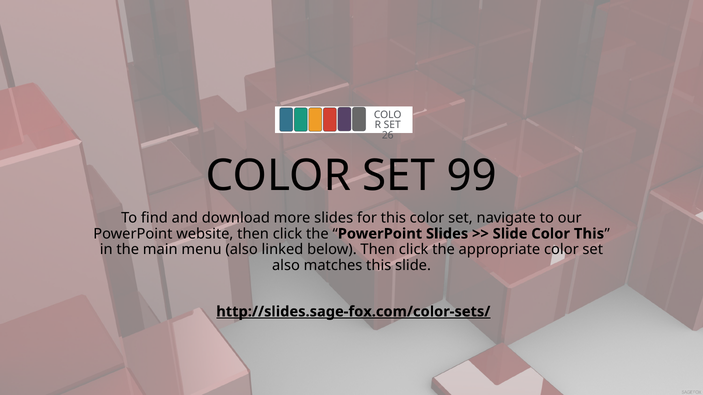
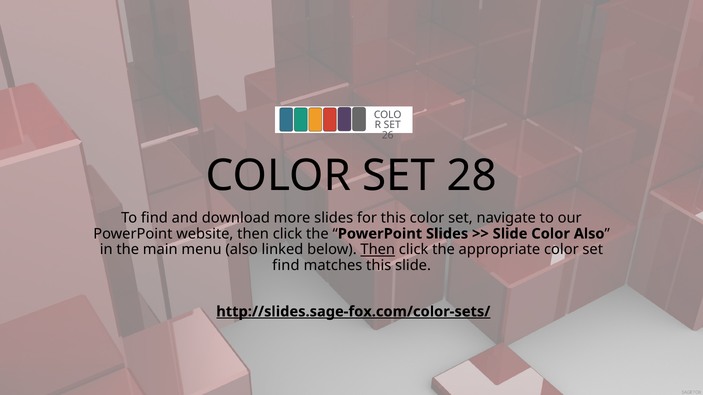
99: 99 -> 28 (472, 176)
Color This: This -> Also (589, 234)
Then underline: none -> present (378, 250)
also: also -> find (286, 266)
